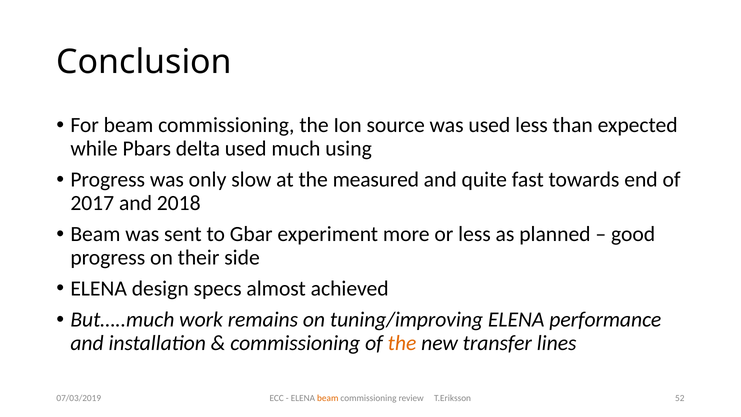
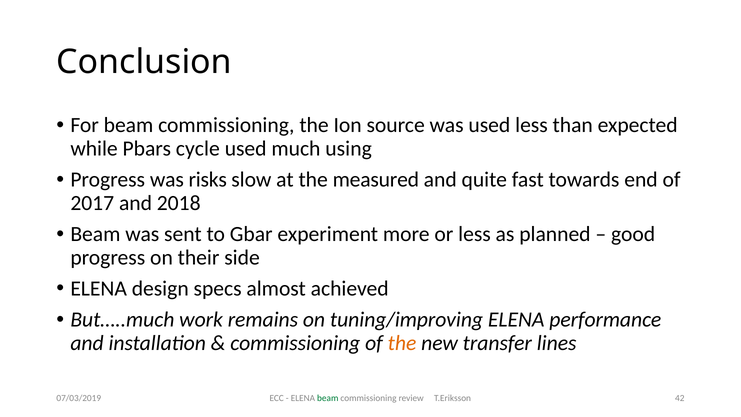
delta: delta -> cycle (198, 149)
only: only -> risks (208, 180)
beam colour: orange -> green (328, 398)
52: 52 -> 42 (680, 398)
